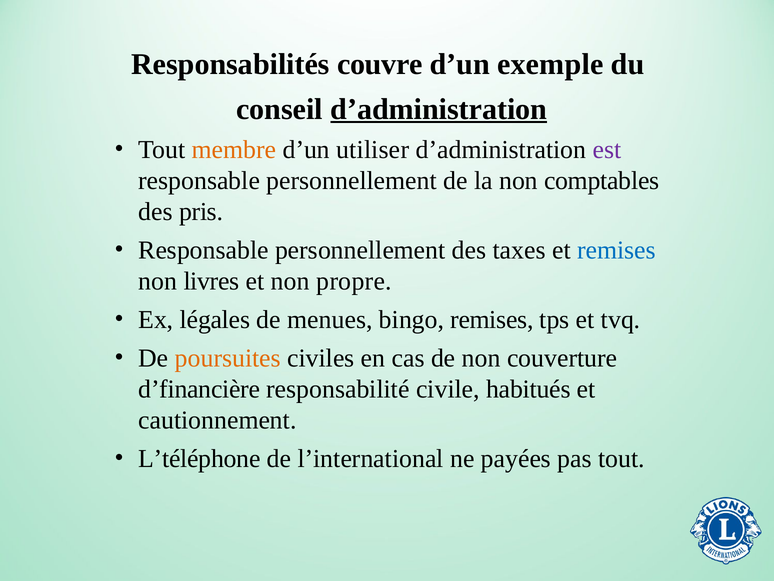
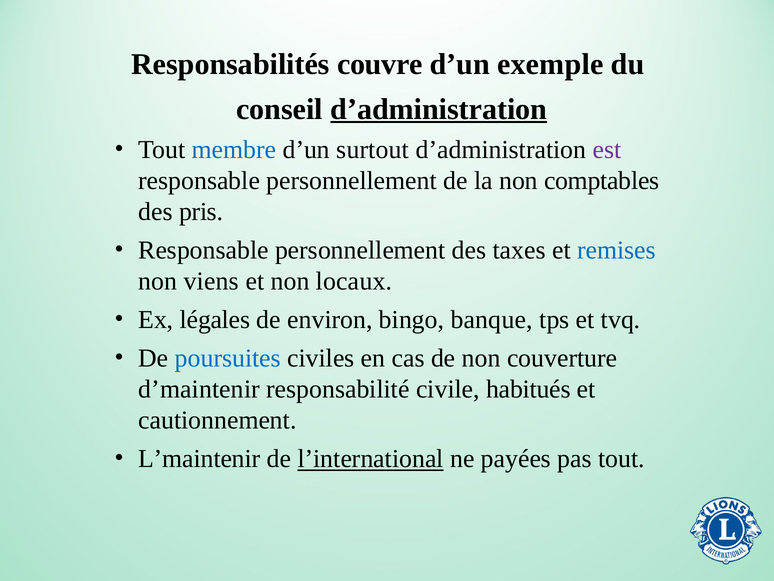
membre colour: orange -> blue (234, 150)
utiliser: utiliser -> surtout (373, 150)
livres: livres -> viens (211, 281)
propre: propre -> locaux (354, 281)
menues: menues -> environ (330, 320)
bingo remises: remises -> banque (492, 320)
poursuites colour: orange -> blue (228, 358)
d’financière: d’financière -> d’maintenir (199, 389)
L’téléphone: L’téléphone -> L’maintenir (199, 459)
l’international underline: none -> present (371, 459)
